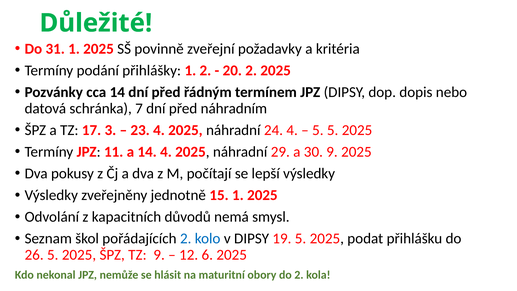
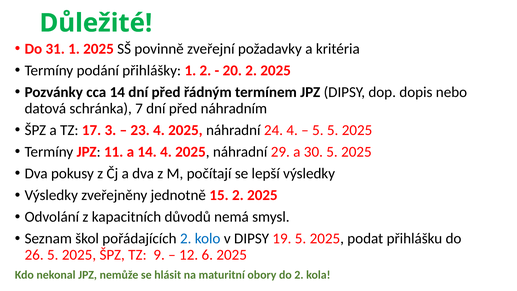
30 9: 9 -> 5 (332, 152)
15 1: 1 -> 2 (238, 195)
